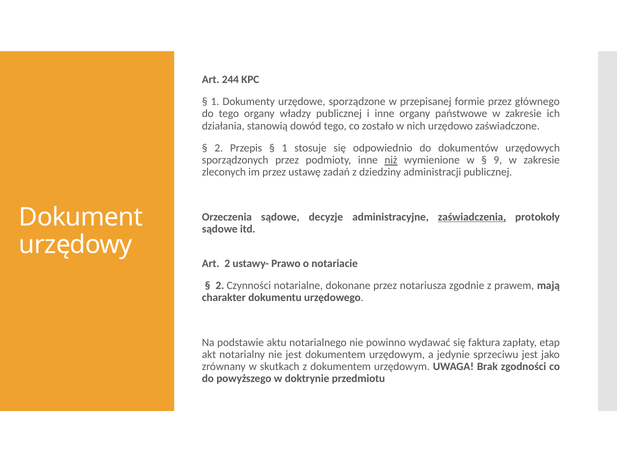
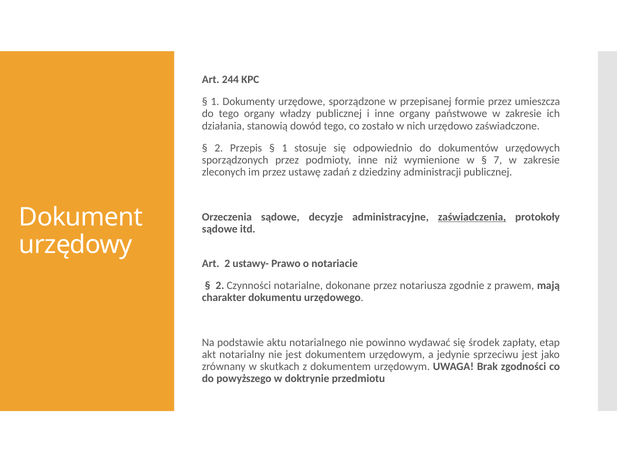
głównego: głównego -> umieszcza (537, 102)
niż underline: present -> none (391, 160)
9: 9 -> 7 (498, 160)
faktura: faktura -> środek (484, 342)
